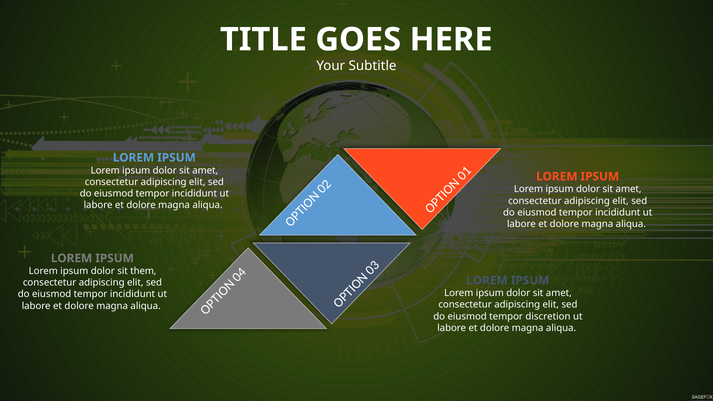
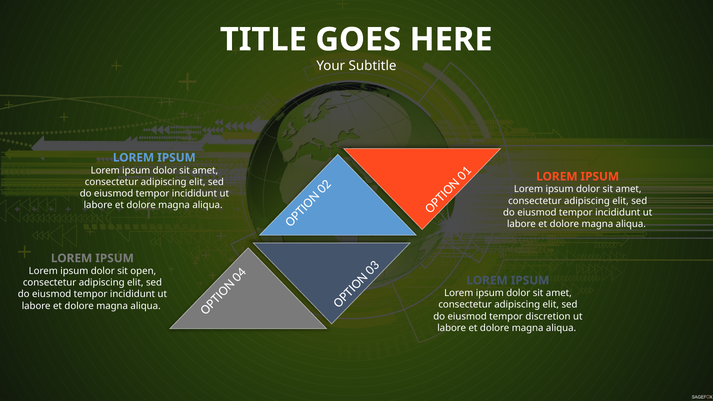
them: them -> open (143, 271)
